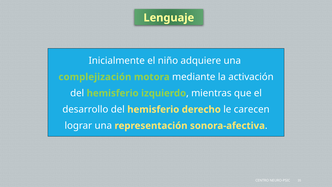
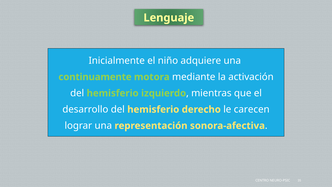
complejización: complejización -> continuamente (95, 77)
